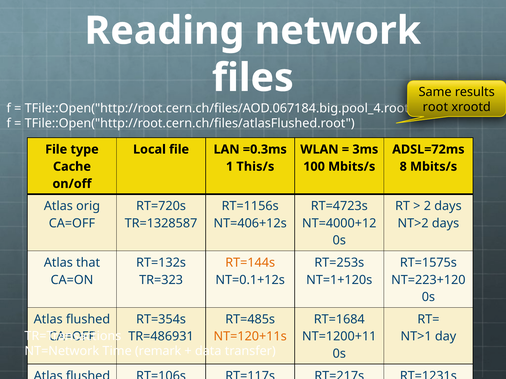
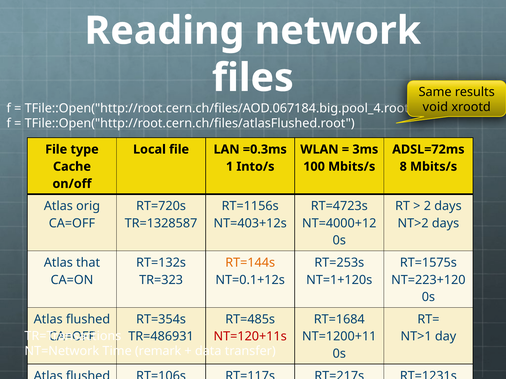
root: root -> void (435, 107)
This/s: This/s -> Into/s (255, 167)
NT=406+12s: NT=406+12s -> NT=403+12s (250, 224)
NT=120+11s colour: orange -> red (250, 337)
